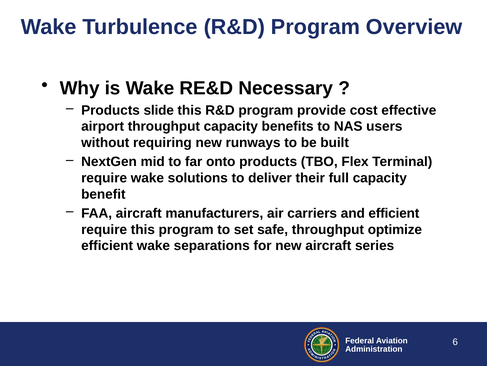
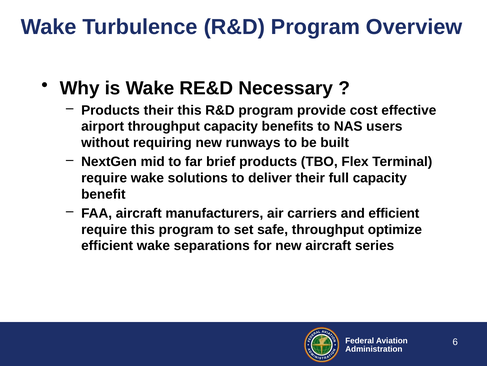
Products slide: slide -> their (159, 110)
onto: onto -> brief (221, 161)
